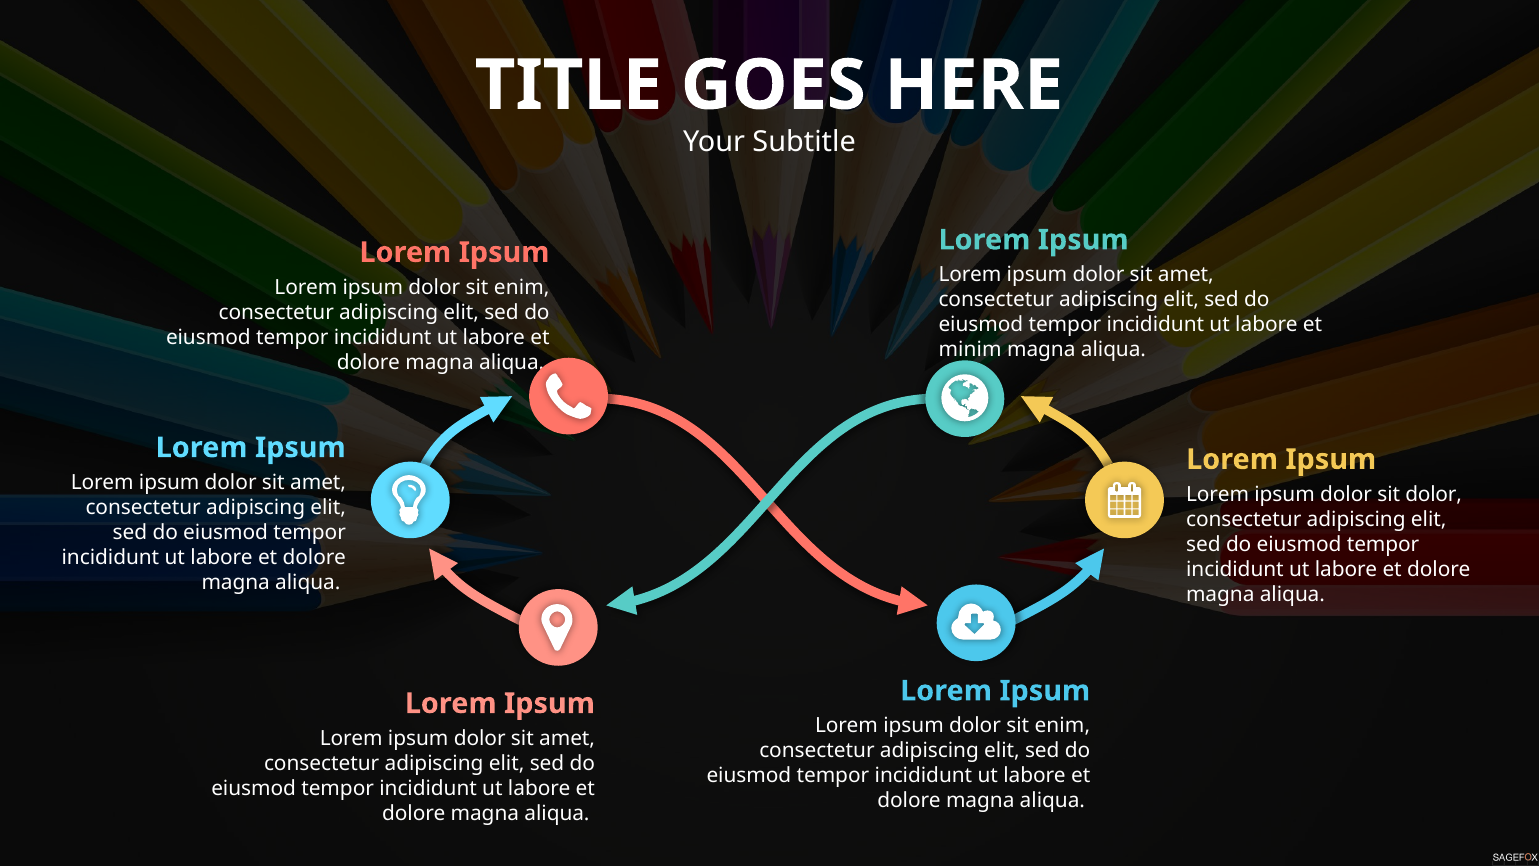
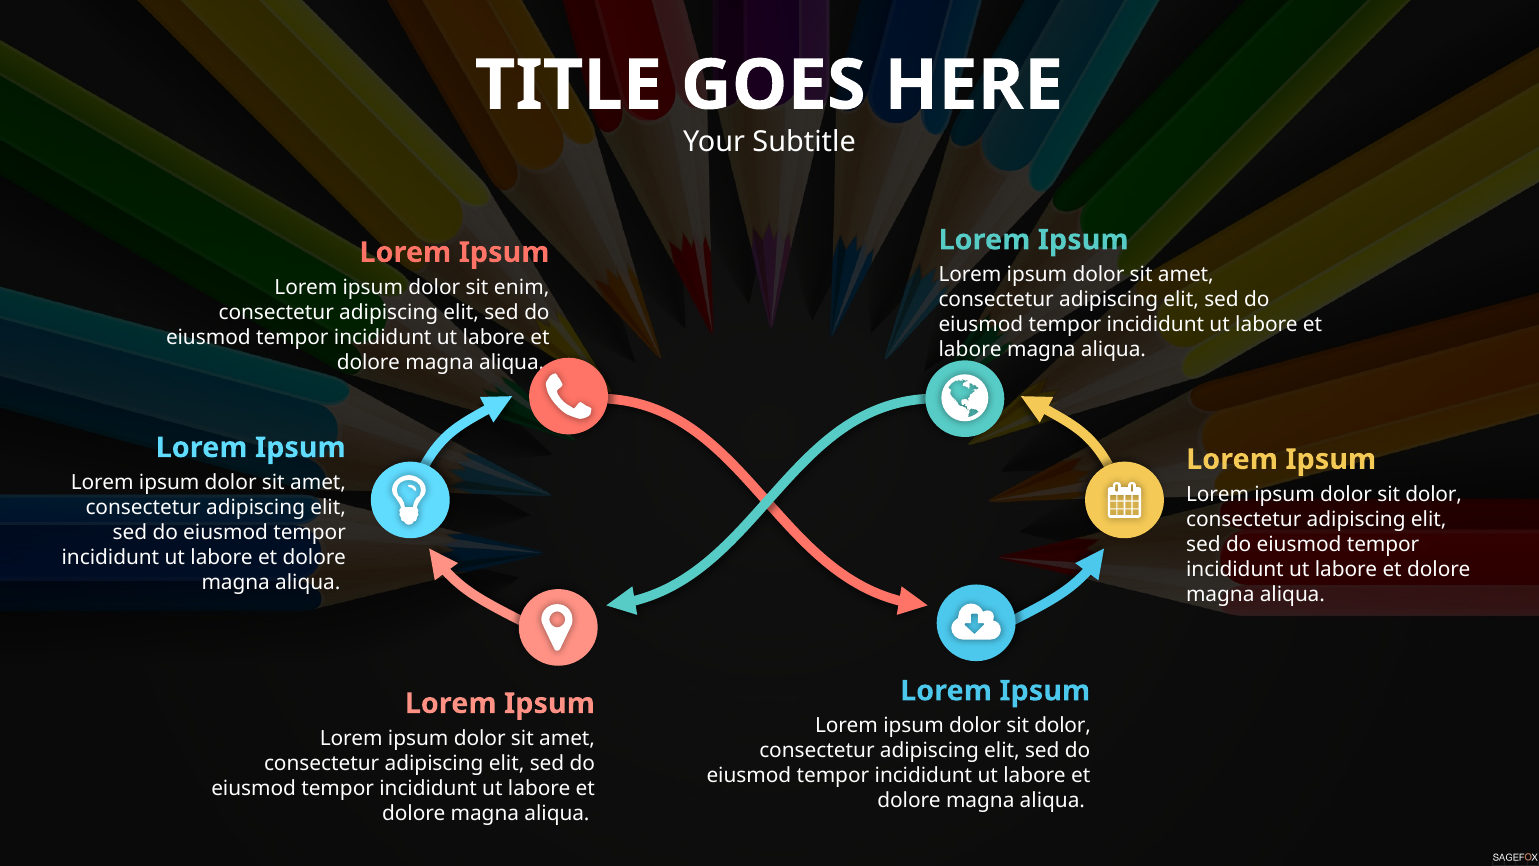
minim: minim -> labore (970, 350)
enim: enim -> dolor (1063, 726)
